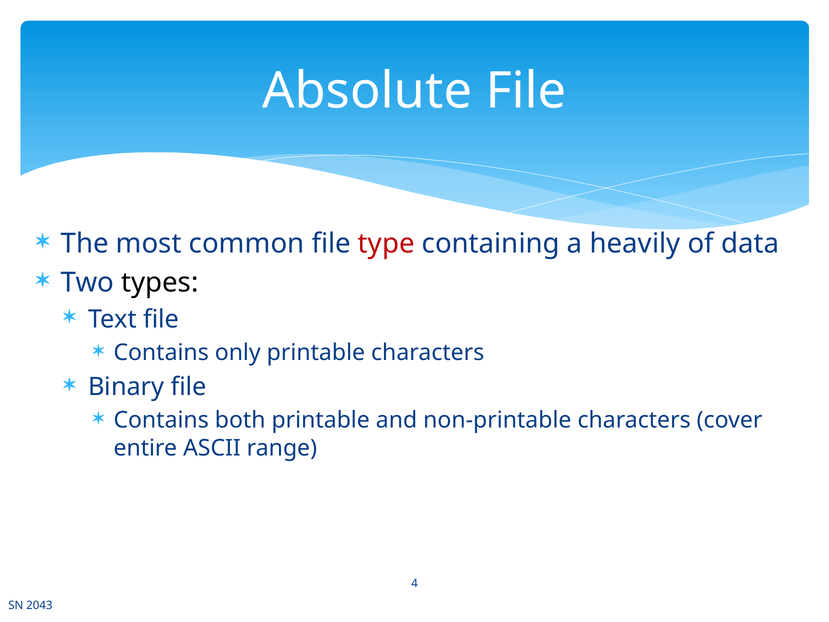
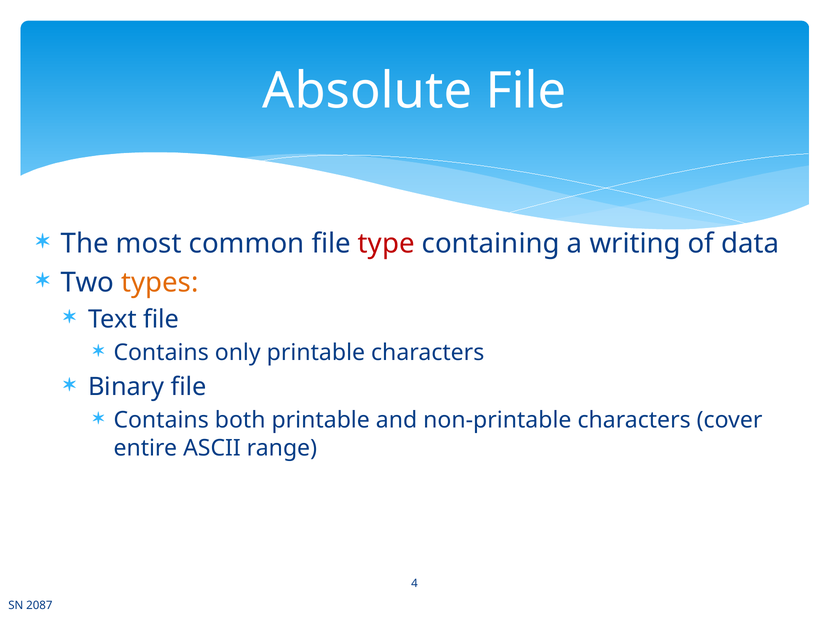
heavily: heavily -> writing (635, 244)
types colour: black -> orange (160, 282)
2043: 2043 -> 2087 (39, 605)
